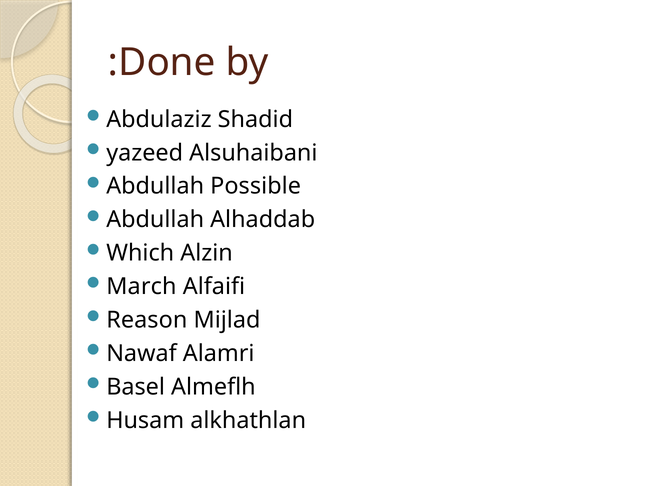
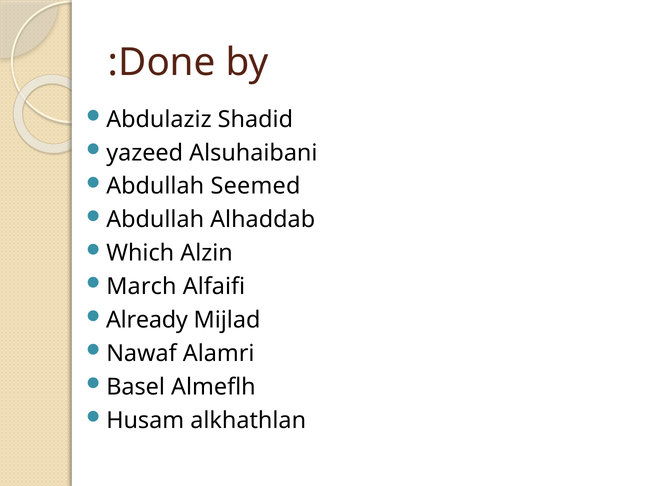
Possible: Possible -> Seemed (256, 186)
Reason: Reason -> Already (147, 320)
